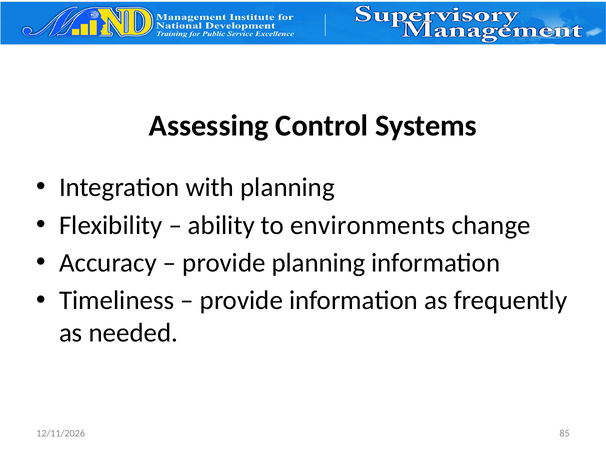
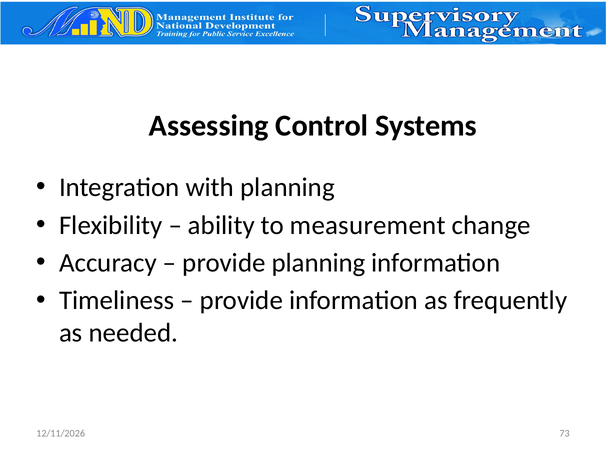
environments: environments -> measurement (368, 225)
85: 85 -> 73 (565, 434)
